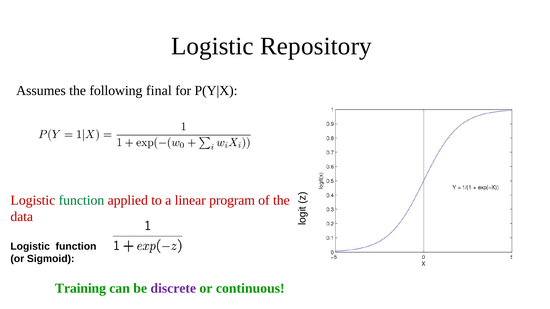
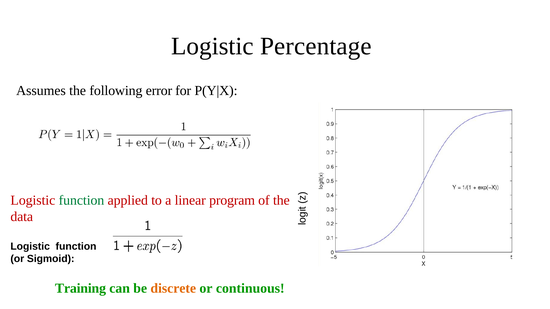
Repository: Repository -> Percentage (316, 46)
final: final -> error (159, 91)
discrete colour: purple -> orange (173, 289)
